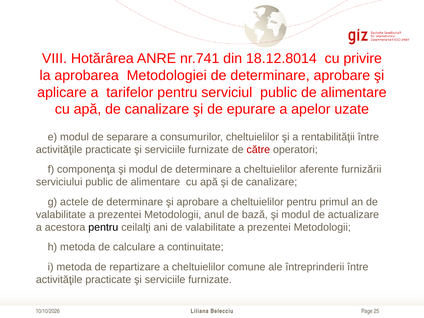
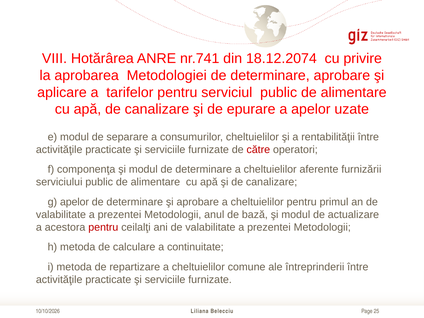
18.12.8014: 18.12.8014 -> 18.12.2074 (281, 58)
g actele: actele -> apelor (75, 202)
pentru colour: black -> red (103, 227)
